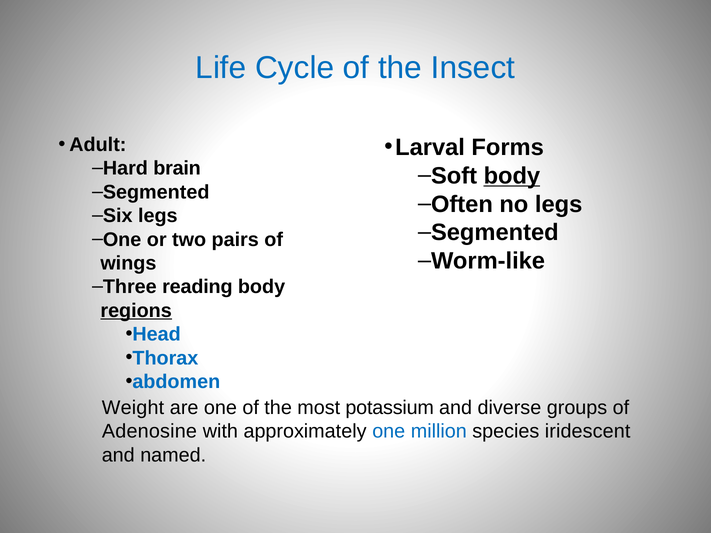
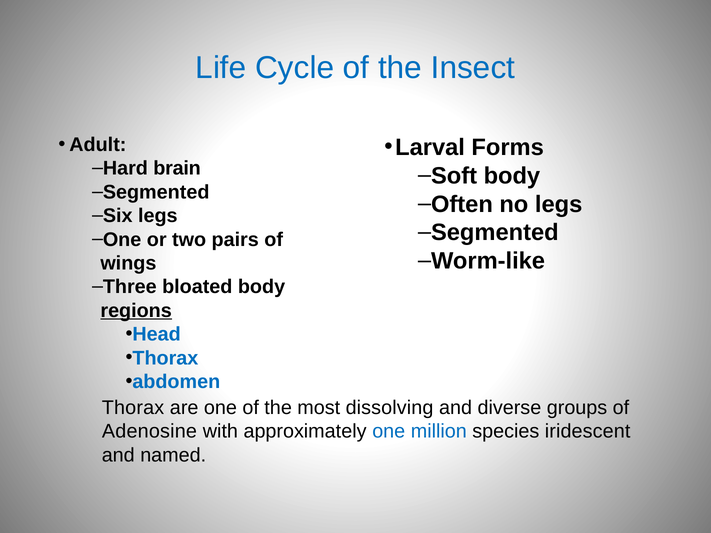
body underline: present -> none (512, 176)
reading: reading -> bloated (197, 287)
Weight: Weight -> Thorax (133, 408)
potassium: potassium -> dissolving (390, 408)
